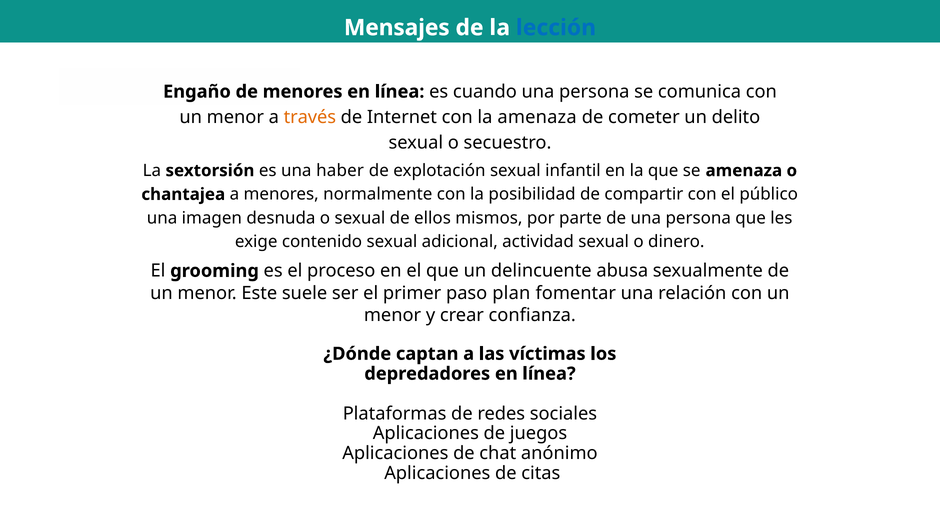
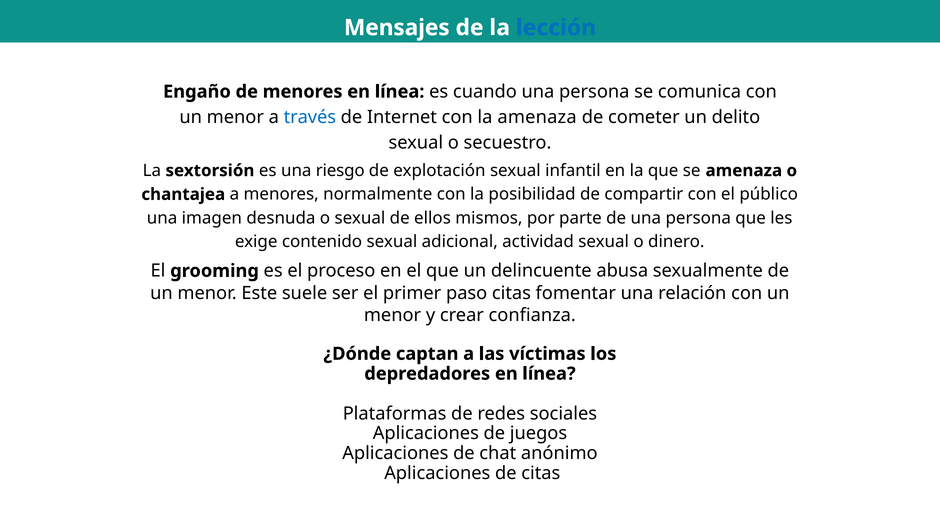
través colour: orange -> blue (310, 117)
haber: haber -> riesgo (340, 171)
paso plan: plan -> citas (511, 293)
